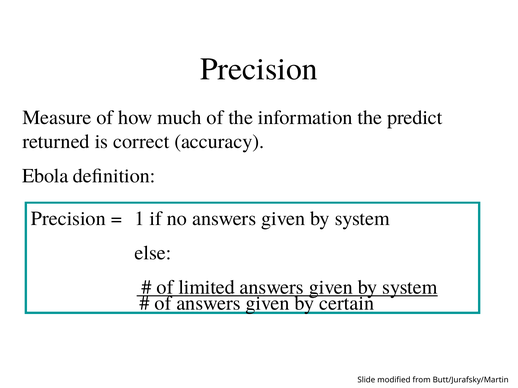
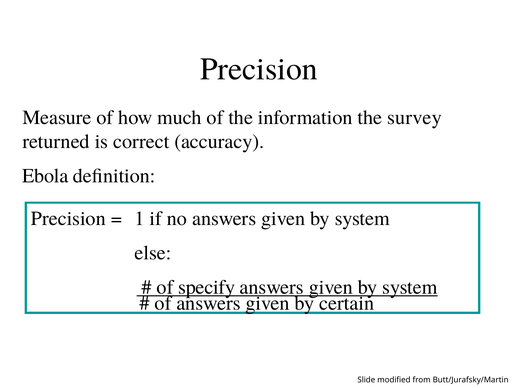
predict: predict -> survey (415, 118)
limited: limited -> specify (207, 287)
